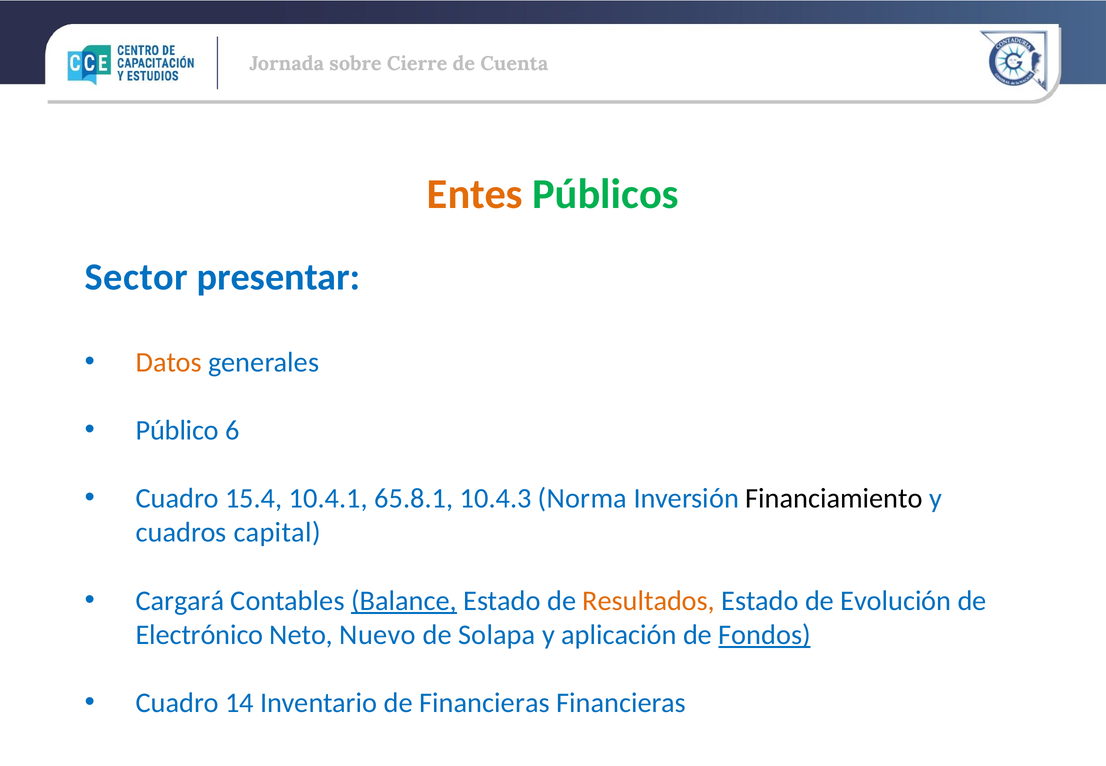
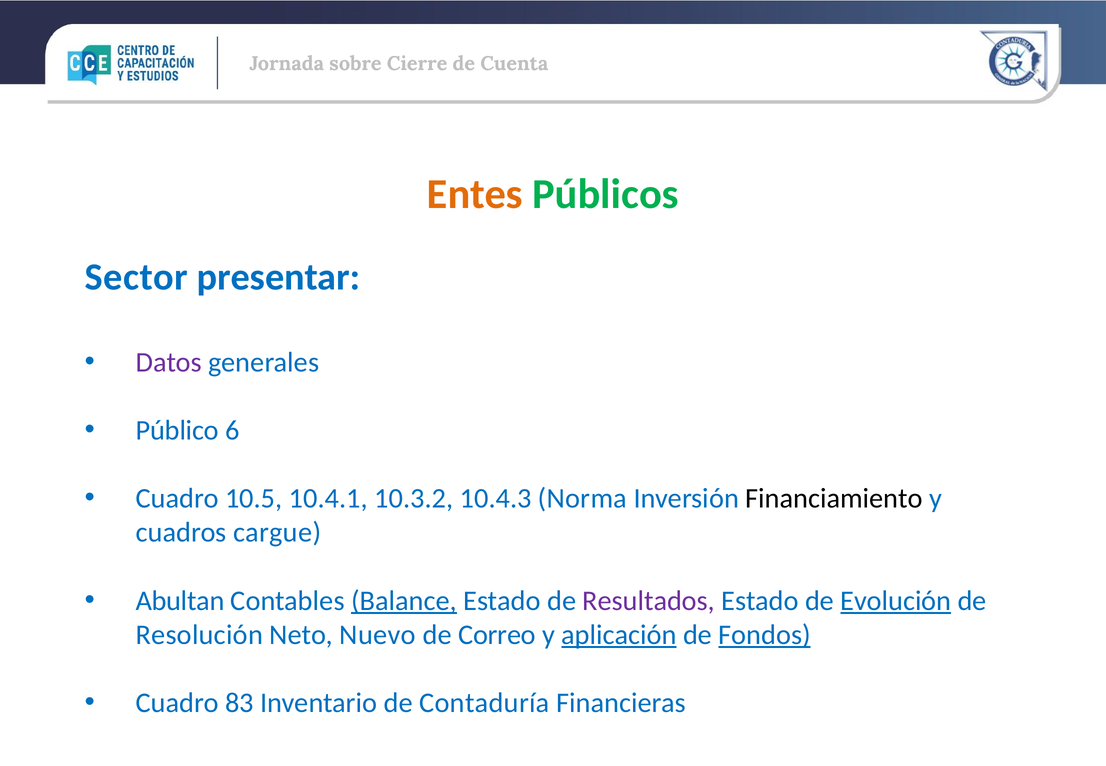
Datos colour: orange -> purple (169, 362)
15.4: 15.4 -> 10.5 (254, 498)
65.8.1: 65.8.1 -> 10.3.2 (414, 498)
capital: capital -> cargue (277, 532)
Cargará: Cargará -> Abultan (180, 600)
Resultados colour: orange -> purple (649, 600)
Evolución underline: none -> present (896, 600)
Electrónico: Electrónico -> Resolución (199, 635)
Solapa: Solapa -> Correo (497, 635)
aplicación underline: none -> present (619, 635)
14: 14 -> 83 (239, 703)
de Financieras: Financieras -> Contaduría (484, 703)
